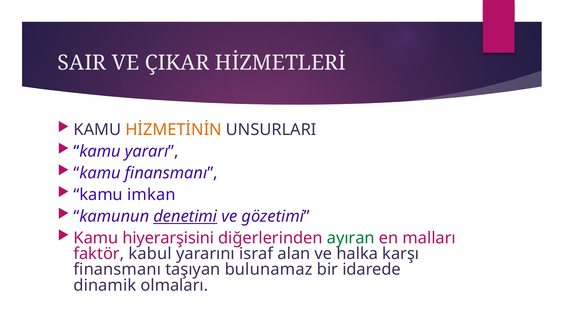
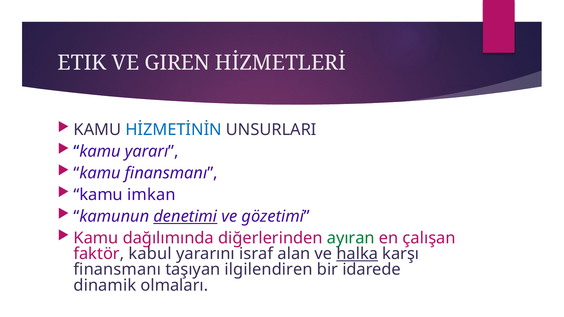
SAIR: SAIR -> ETIK (82, 63)
ÇIKAR: ÇIKAR -> GIREN (177, 63)
HİZMETİNİN colour: orange -> blue (174, 130)
hiyerarşisini: hiyerarşisini -> dağılımında (168, 238)
malları: malları -> çalışan (429, 238)
halka underline: none -> present (357, 254)
bulunamaz: bulunamaz -> ilgilendiren (269, 270)
